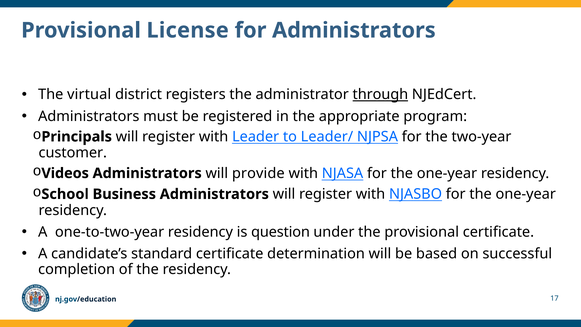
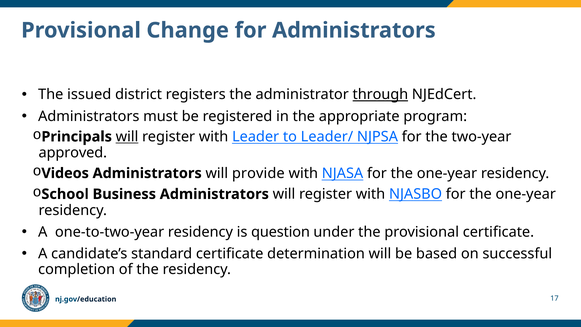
License: License -> Change (188, 30)
virtual: virtual -> issued (89, 94)
will underline: none -> present (127, 137)
customer: customer -> approved (73, 153)
